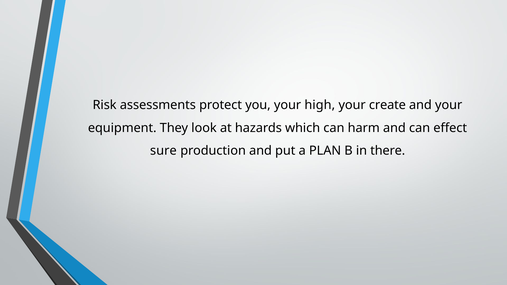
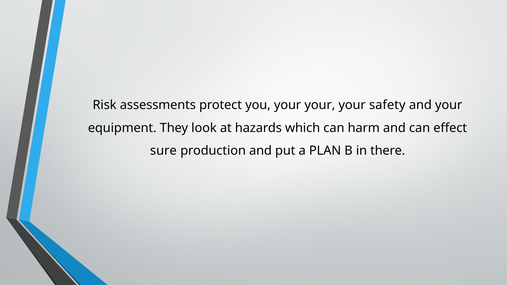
you your high: high -> your (320, 105)
create: create -> safety (387, 105)
